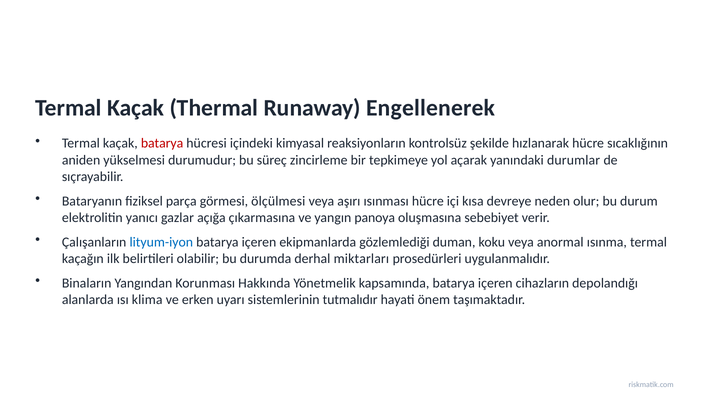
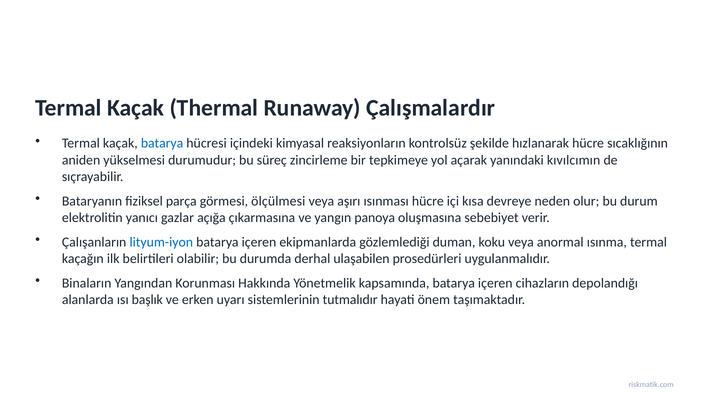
Engellenerek: Engellenerek -> Çalışmalardır (431, 108)
batarya colour: red -> blue (162, 143)
durumlar: durumlar -> kıvılcımın (574, 160)
miktarları: miktarları -> ulaşabilen (361, 259)
klima: klima -> başlık (147, 300)
